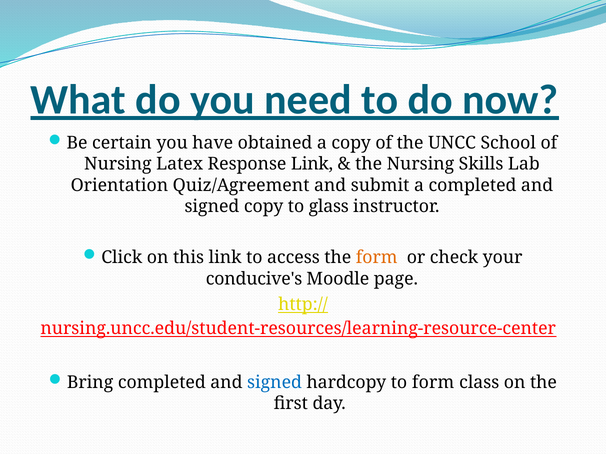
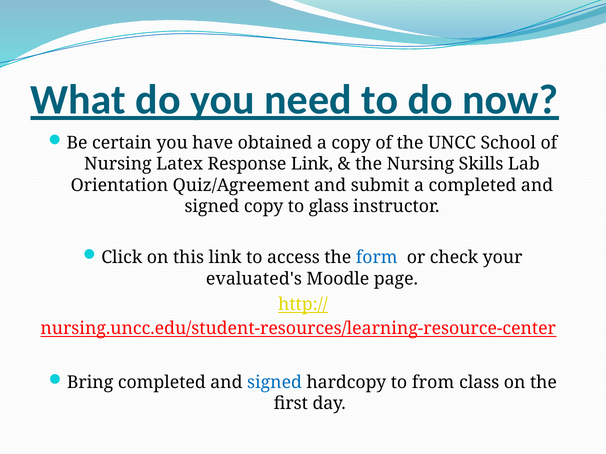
form colour: orange -> blue (377, 258)
conducive's: conducive's -> evaluated's (254, 279)
to form: form -> from (433, 383)
